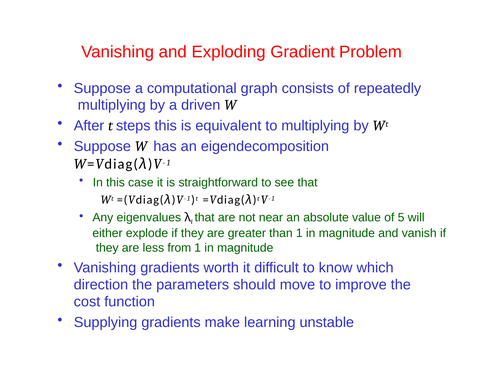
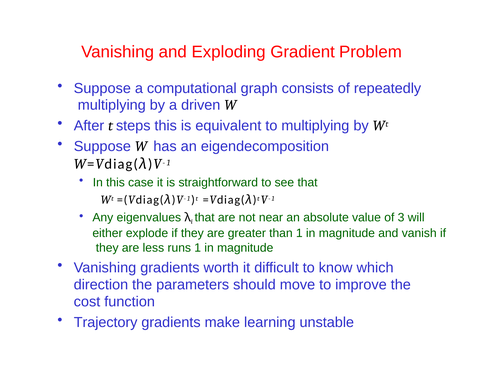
5: 5 -> 3 (401, 218)
from: from -> runs (179, 248)
Supplying: Supplying -> Trajectory (106, 323)
